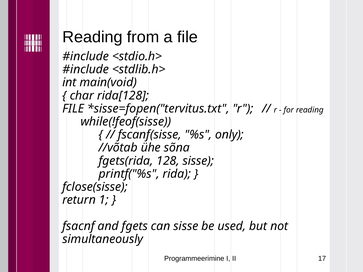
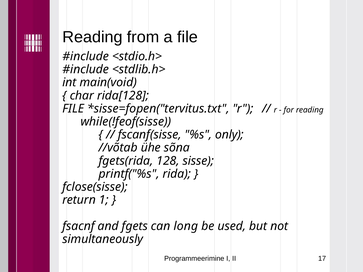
can sisse: sisse -> long (186, 226)
